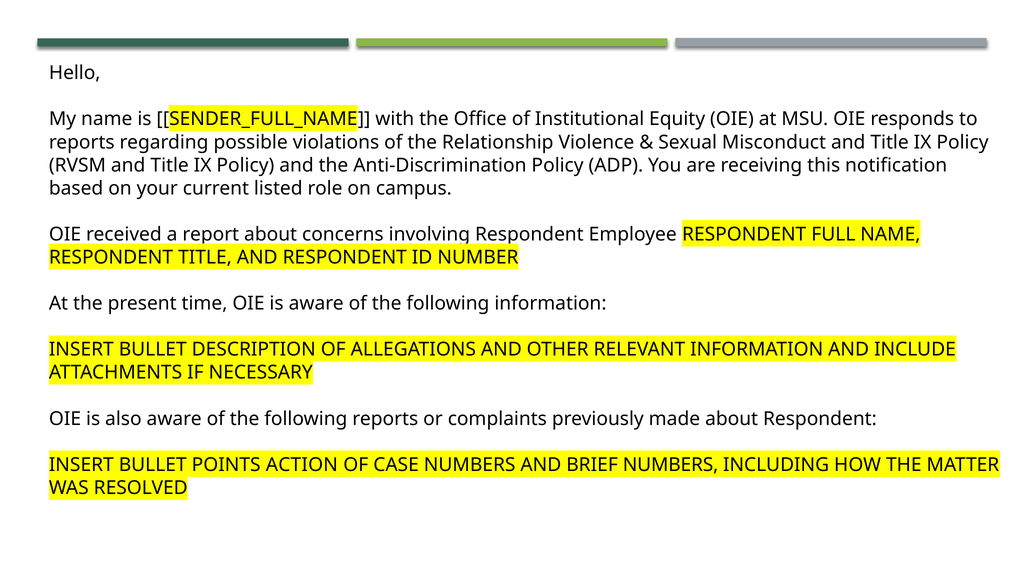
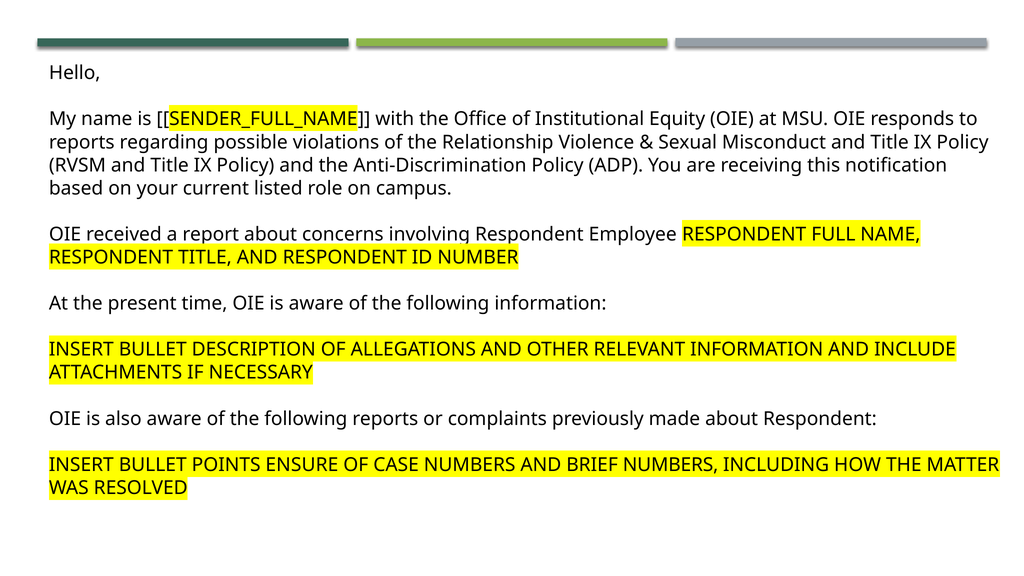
ACTION: ACTION -> ENSURE (302, 465)
